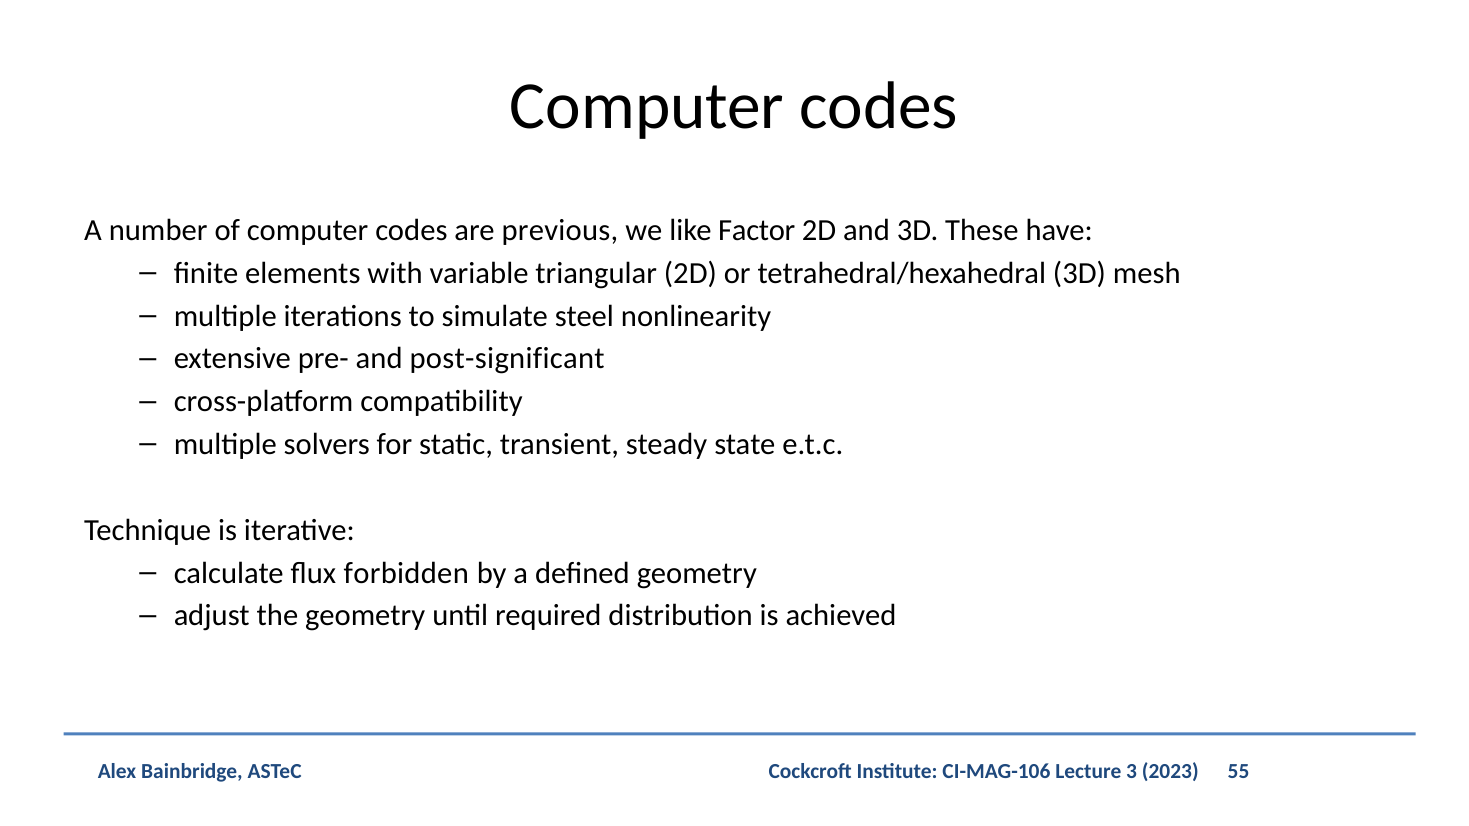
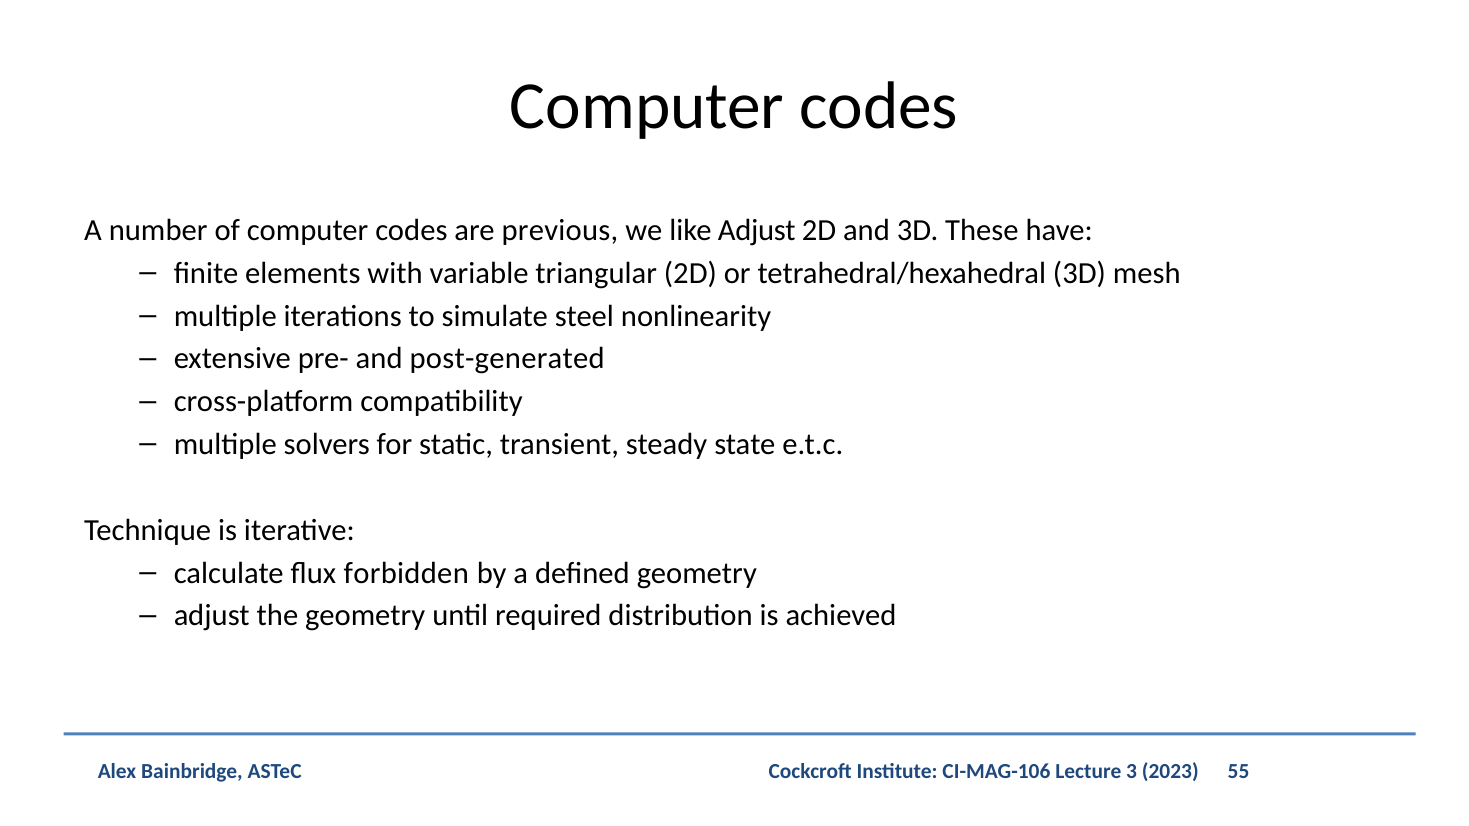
like Factor: Factor -> Adjust (757, 230)
post-significant: post-significant -> post-generated (507, 359)
